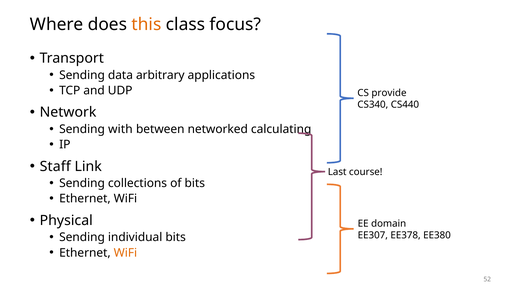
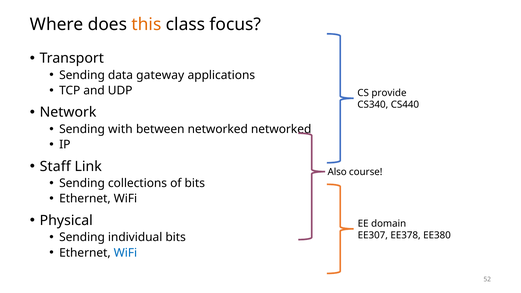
arbitrary: arbitrary -> gateway (160, 75)
networked calculating: calculating -> networked (281, 129)
Last: Last -> Also (337, 172)
WiFi colour: orange -> blue (125, 253)
